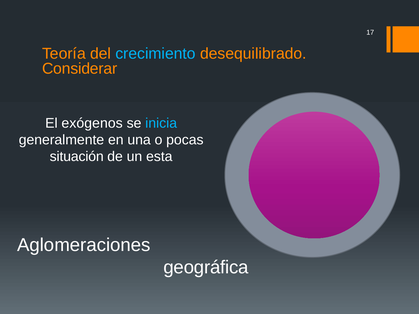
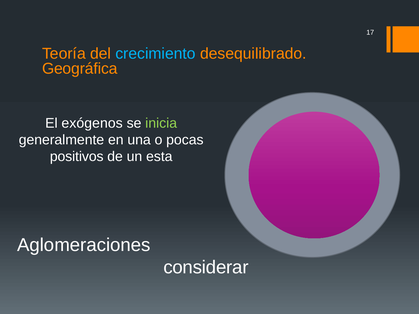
Considerar: Considerar -> Geográfica (80, 69)
inicia colour: light blue -> light green (161, 123)
situación: situación -> positivos (77, 157)
geográfica: geográfica -> considerar (206, 268)
